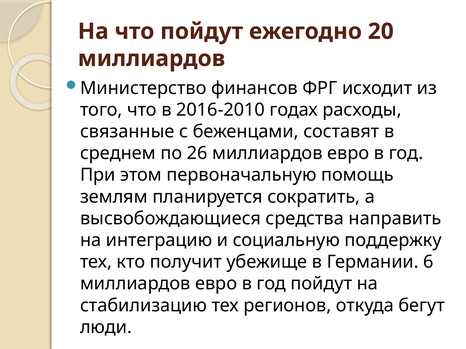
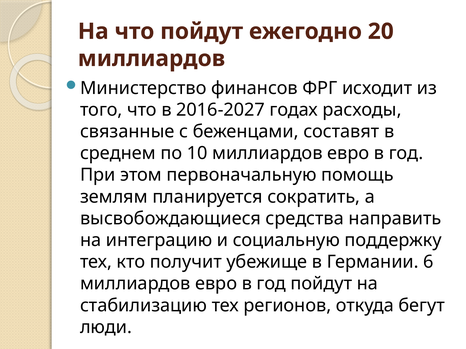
2016-2010: 2016-2010 -> 2016-2027 (221, 110)
26: 26 -> 10 (197, 154)
